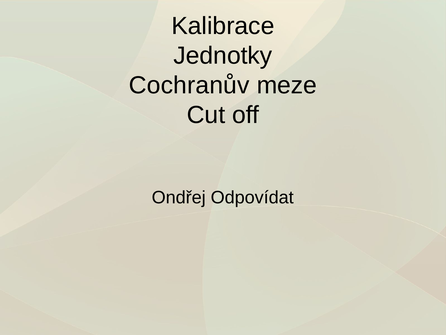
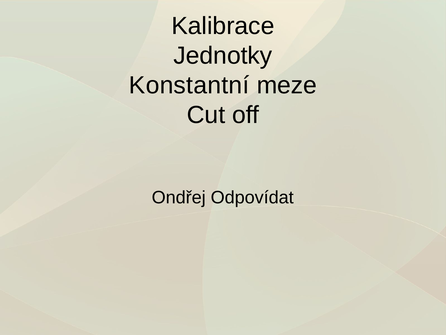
Cochranův: Cochranův -> Konstantní (189, 85)
